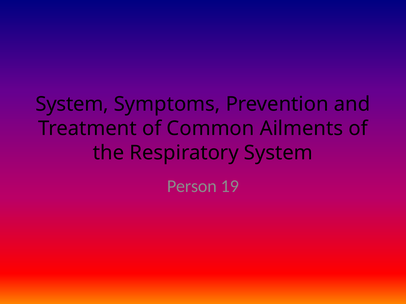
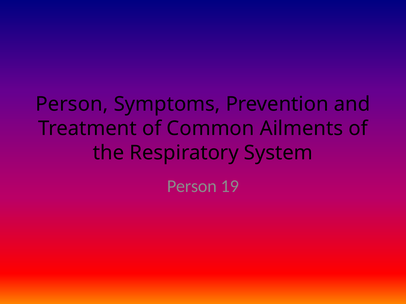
System: System -> Person (72, 104)
